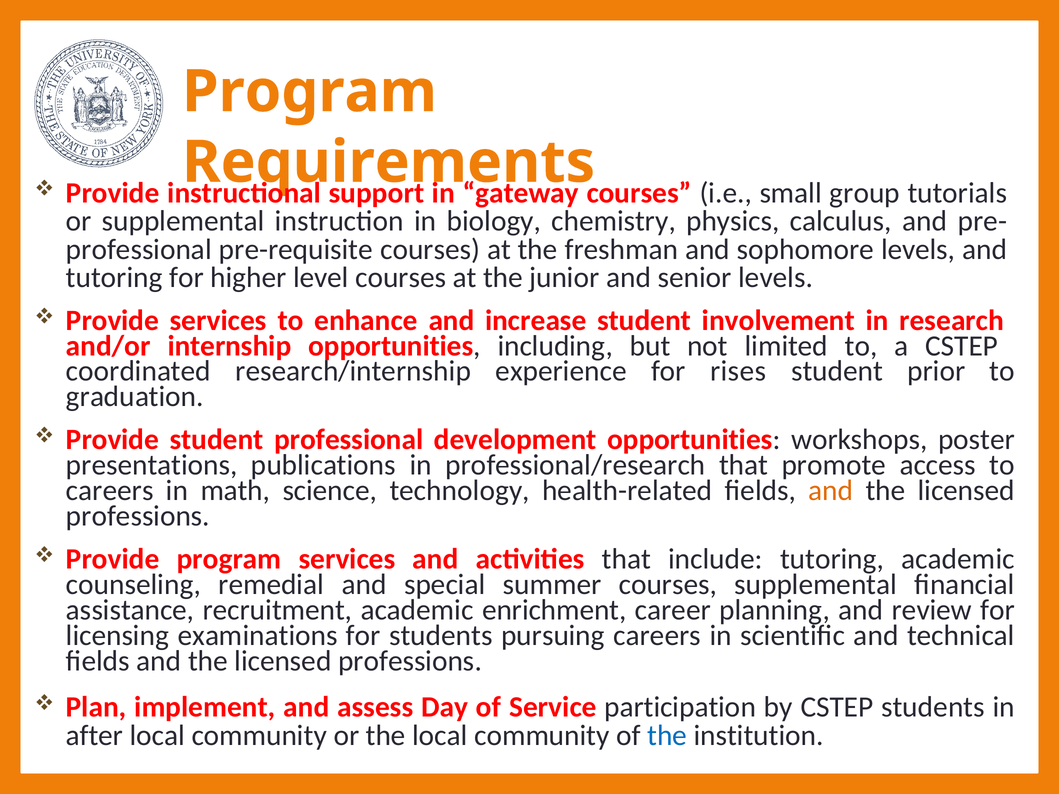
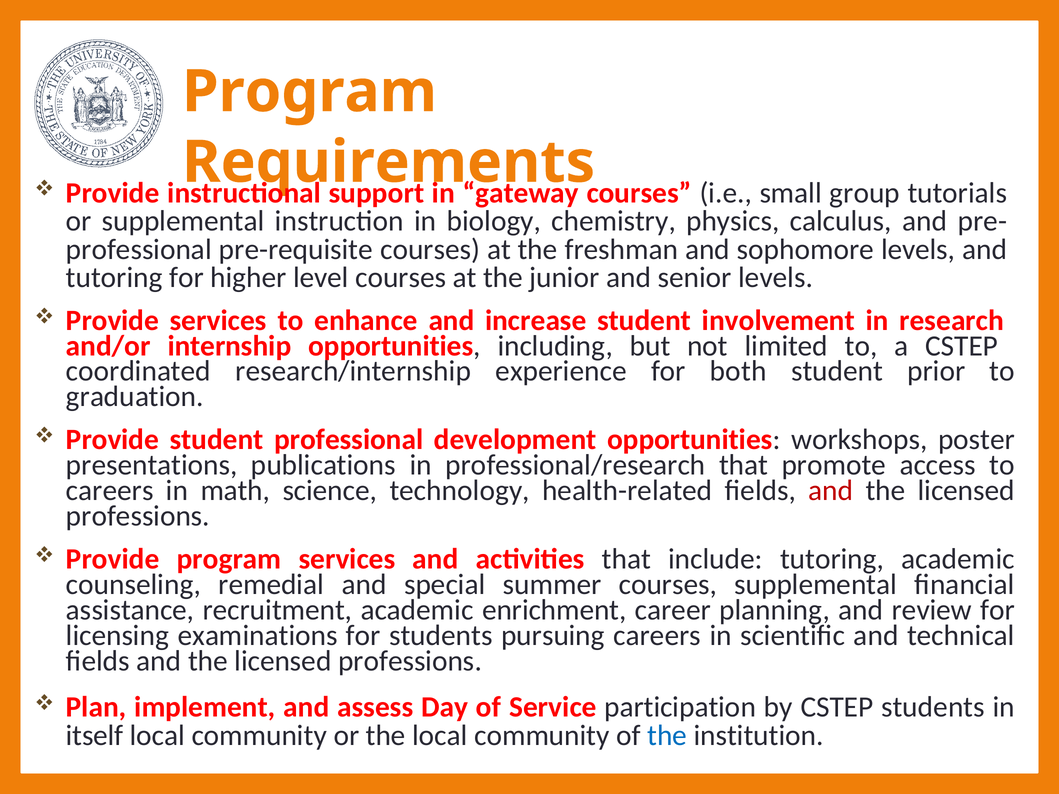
rises: rises -> both (738, 371)
and colour: orange -> red (831, 491)
after: after -> itself (95, 736)
